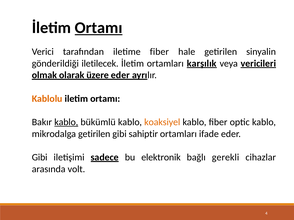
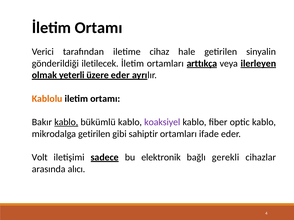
Ortamı underline: present -> none (99, 28)
iletime fiber: fiber -> cihaz (159, 52)
karşılık: karşılık -> arttıkça (202, 64)
vericileri: vericileri -> ilerleyen (258, 64)
olarak: olarak -> yeterli (72, 75)
koaksiyel colour: orange -> purple (162, 122)
Gibi: Gibi -> Volt (40, 158)
volt: volt -> alıcı (76, 169)
